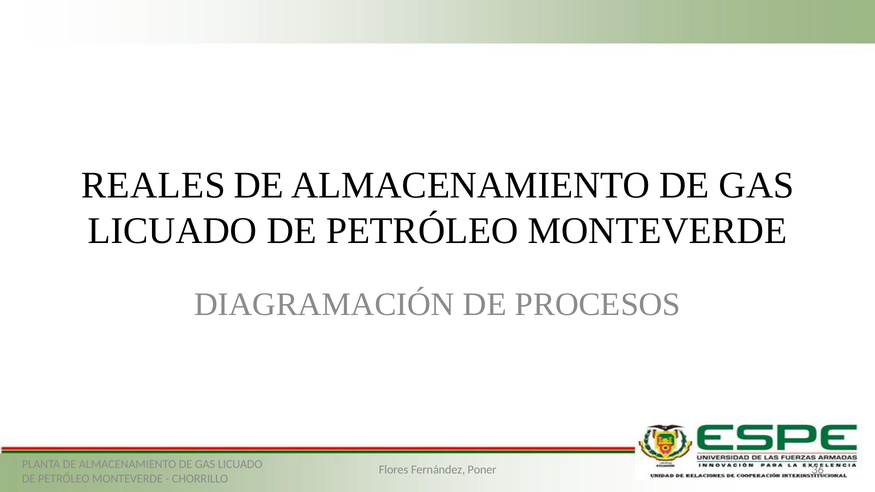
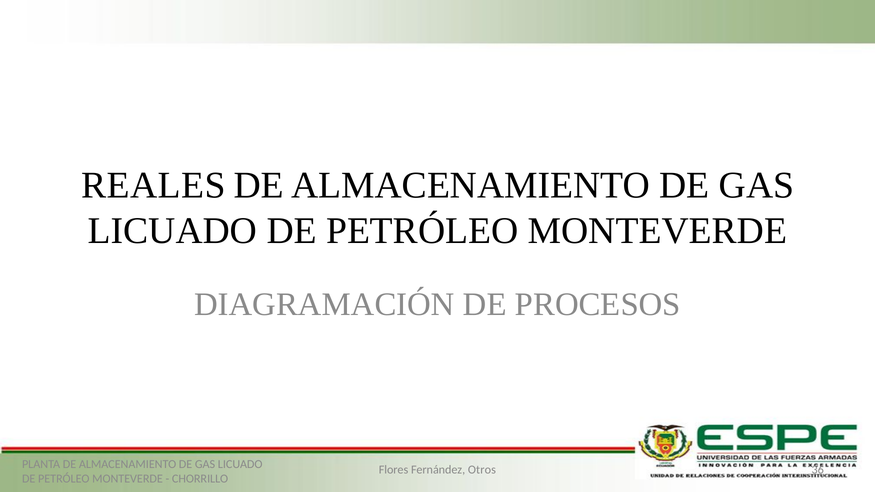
Poner: Poner -> Otros (482, 470)
